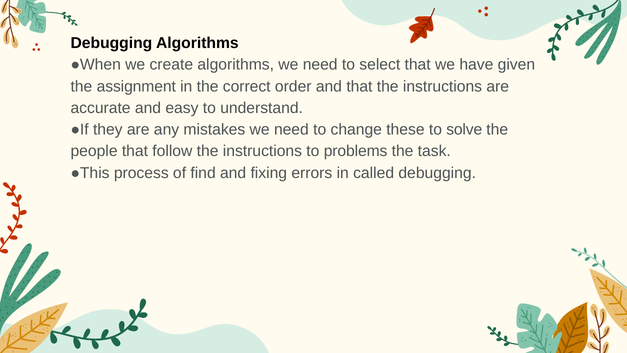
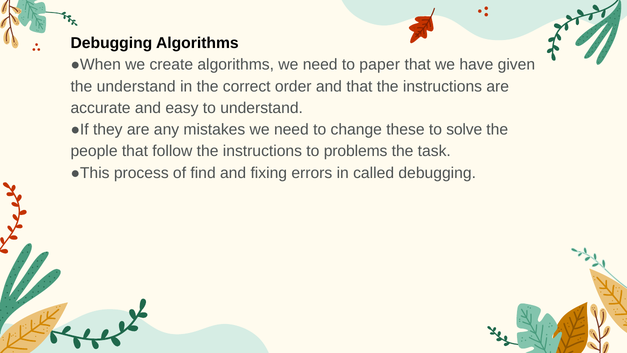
select: select -> paper (380, 65)
the assignment: assignment -> understand (136, 86)
